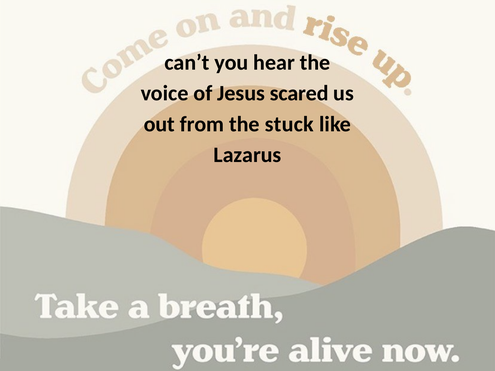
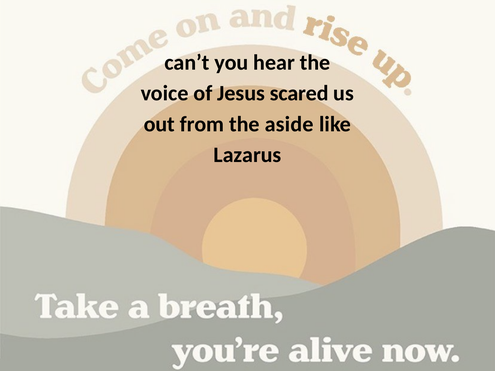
stuck: stuck -> aside (289, 124)
